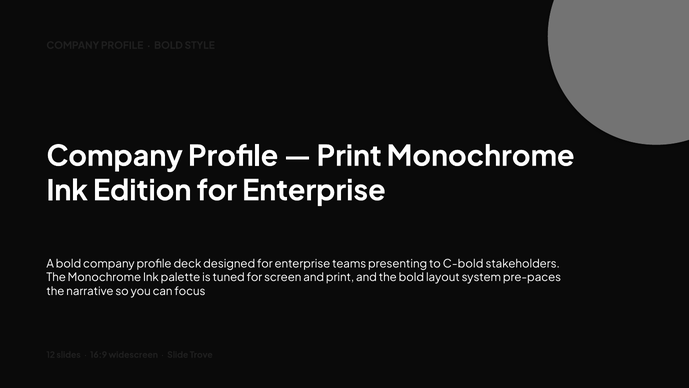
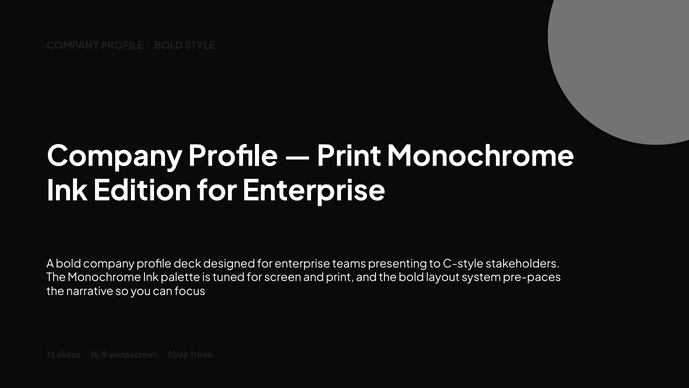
C-bold: C-bold -> C-style (463, 263)
